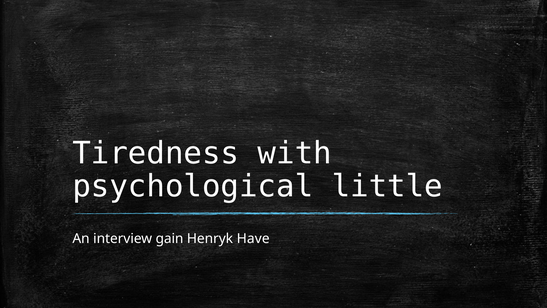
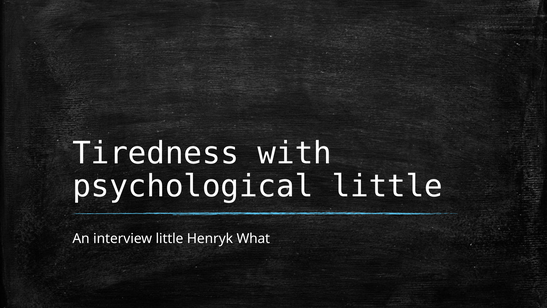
interview gain: gain -> little (169, 238)
Have: Have -> What (253, 238)
